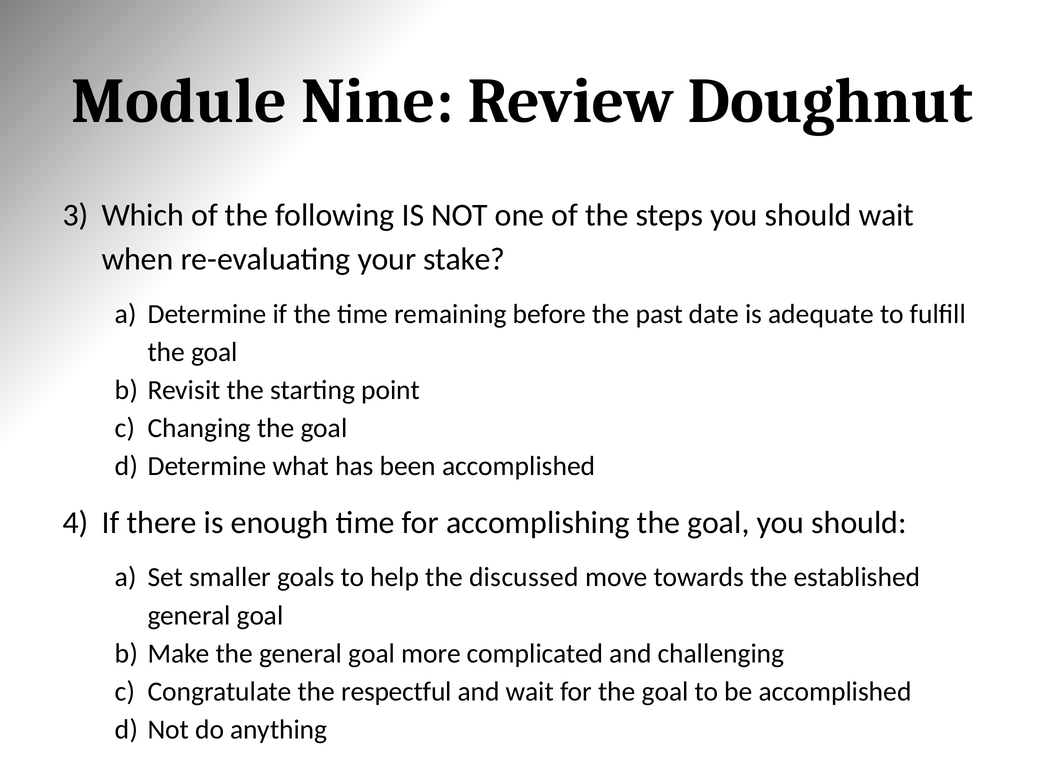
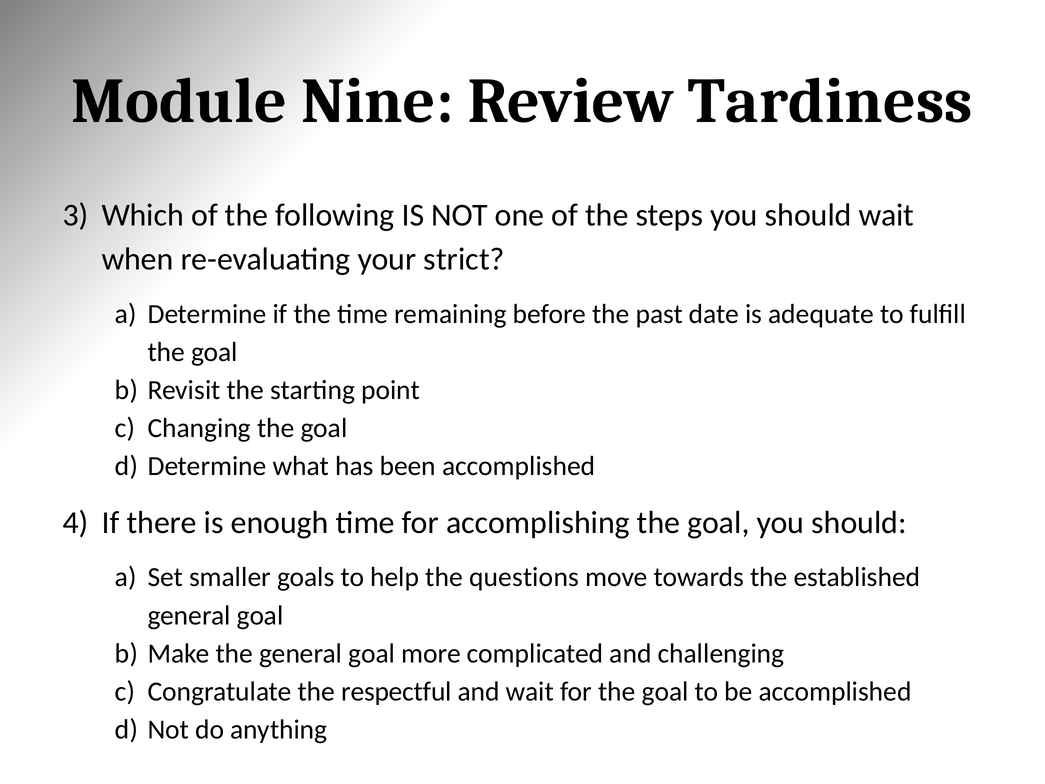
Doughnut: Doughnut -> Tardiness (830, 101)
stake: stake -> strict (464, 259)
discussed: discussed -> questions (524, 577)
